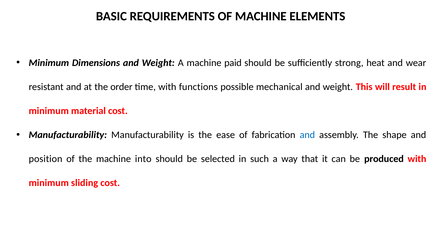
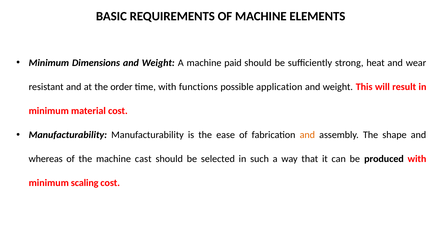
mechanical: mechanical -> application (279, 87)
and colour: blue -> orange (307, 135)
position: position -> whereas (46, 159)
into: into -> cast (143, 159)
sliding: sliding -> scaling (85, 183)
